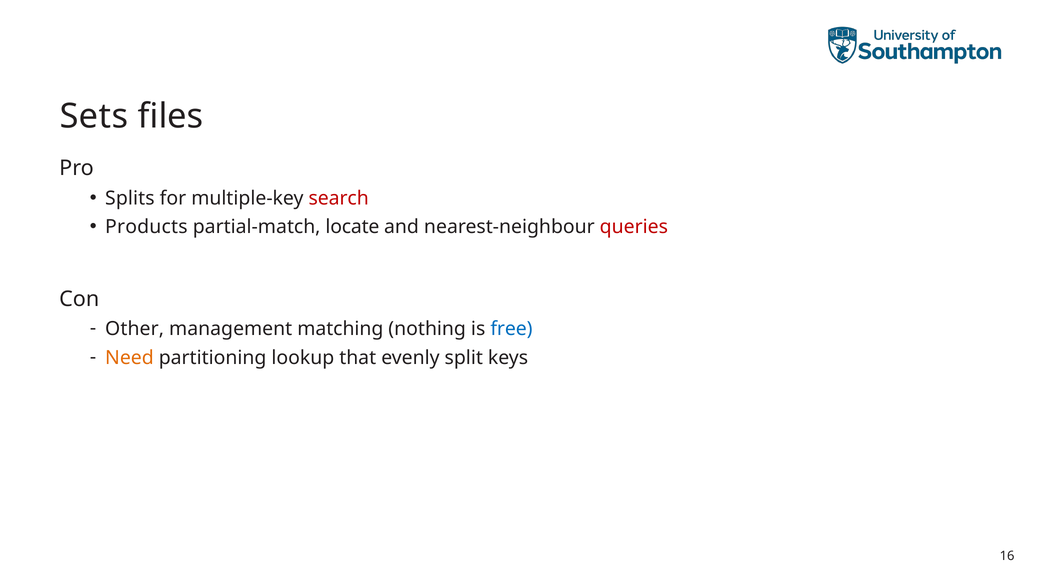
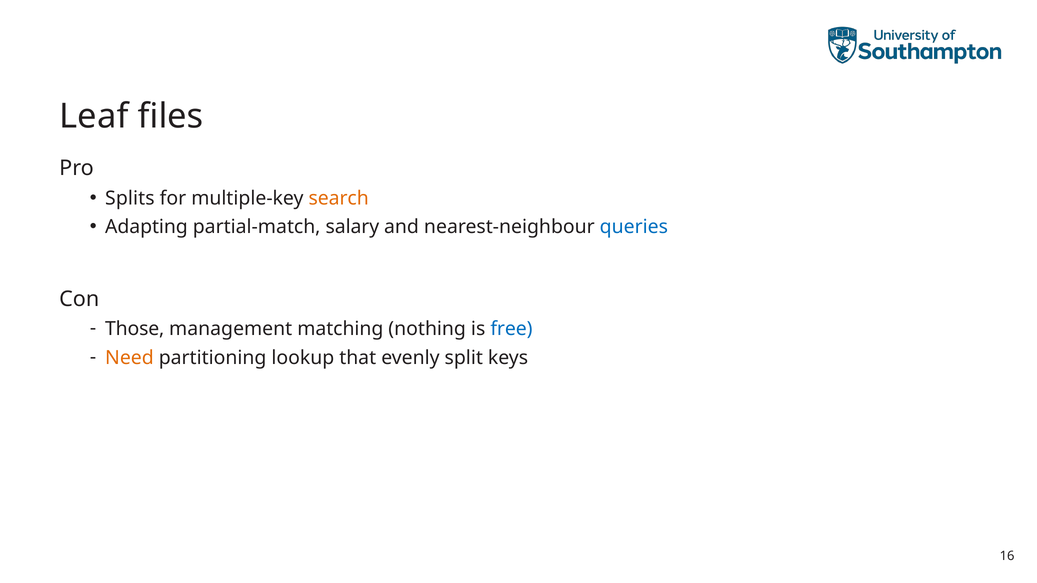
Sets: Sets -> Leaf (94, 117)
search colour: red -> orange (339, 198)
Products: Products -> Adapting (146, 227)
locate: locate -> salary (352, 227)
queries colour: red -> blue (634, 227)
Other: Other -> Those (135, 329)
